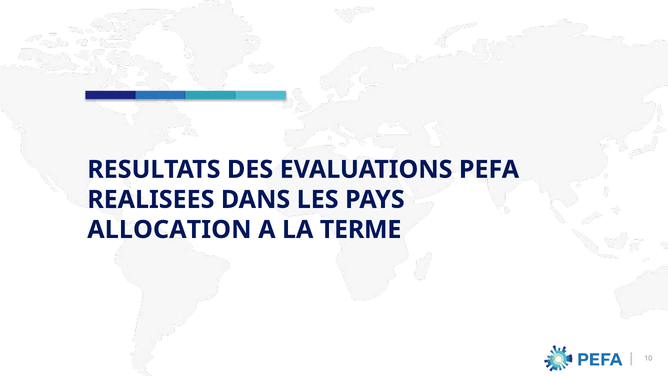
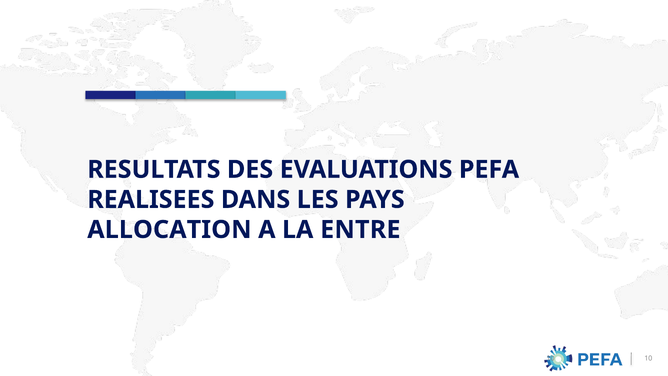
TERME: TERME -> ENTRE (360, 230)
